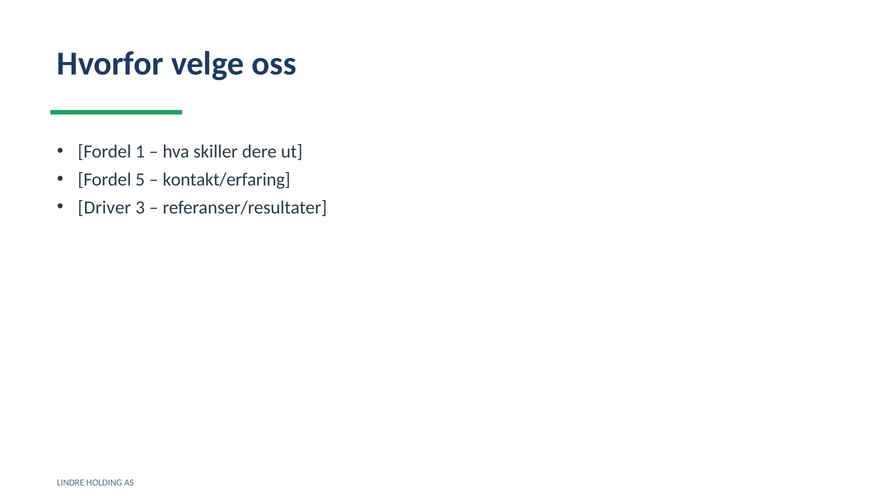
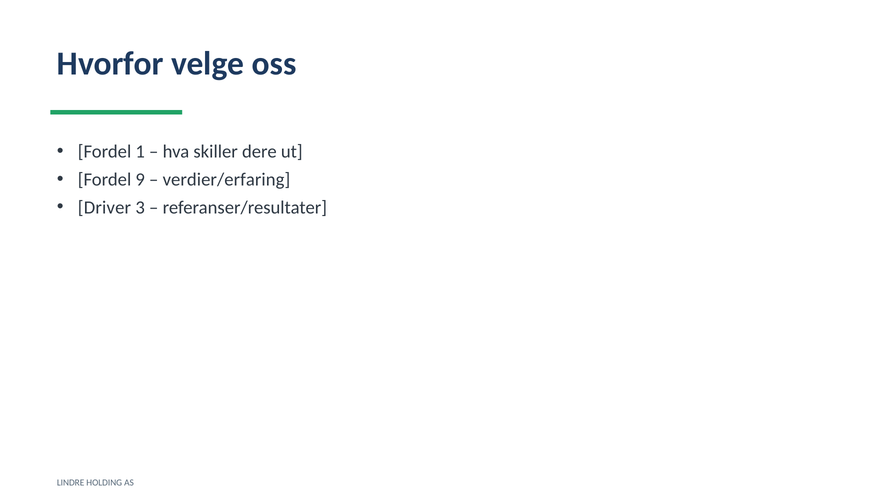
5: 5 -> 9 (140, 179)
kontakt/erfaring: kontakt/erfaring -> verdier/erfaring (226, 179)
